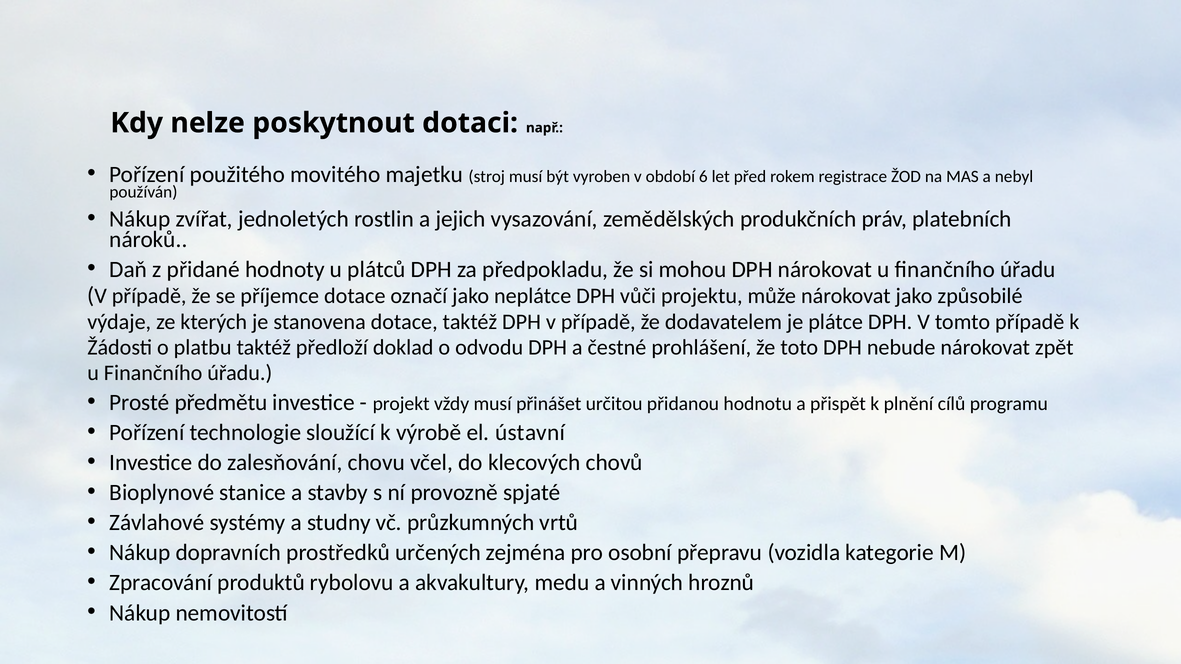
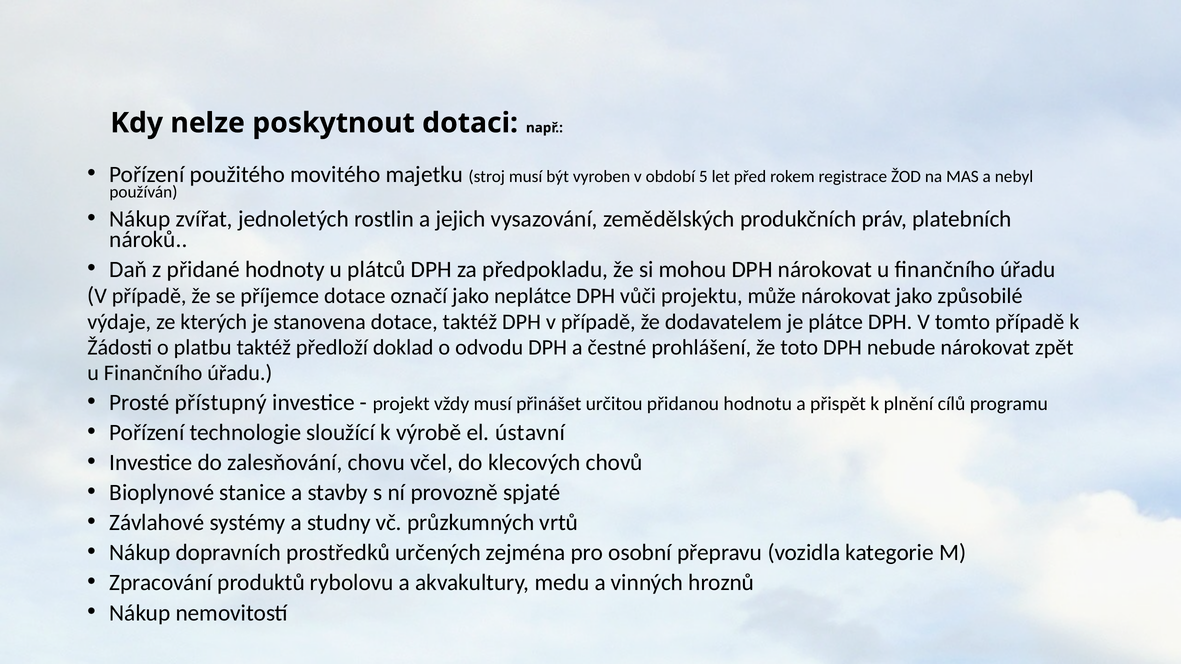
6: 6 -> 5 (703, 176)
předmětu: předmětu -> přístupný (221, 403)
